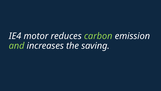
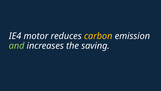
carbon colour: light green -> yellow (98, 36)
